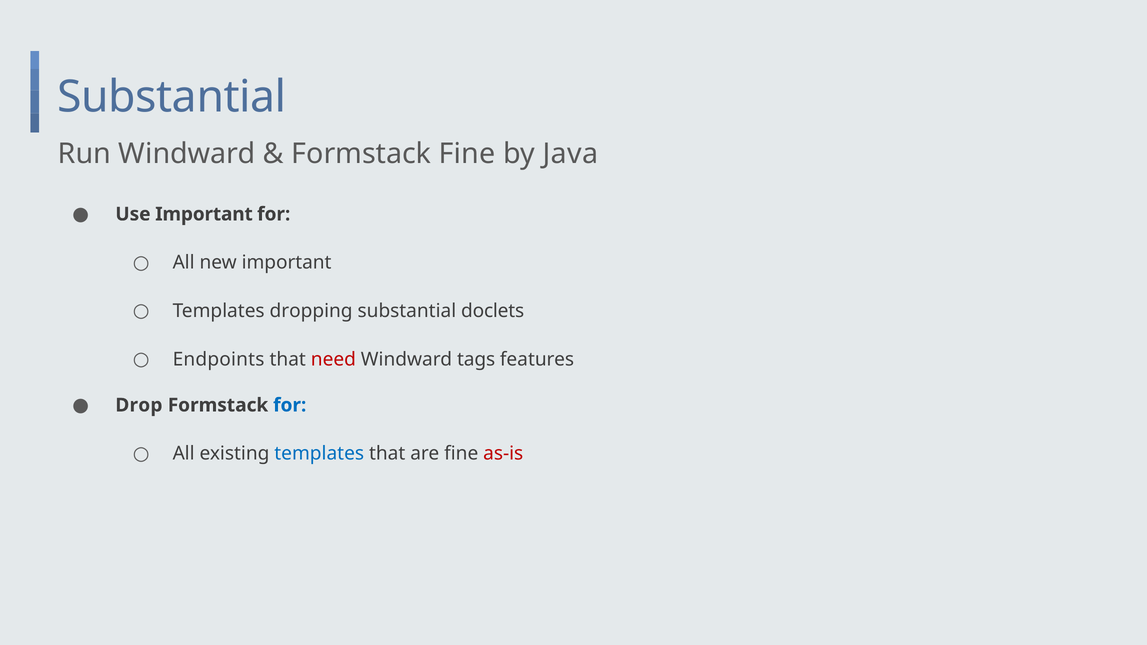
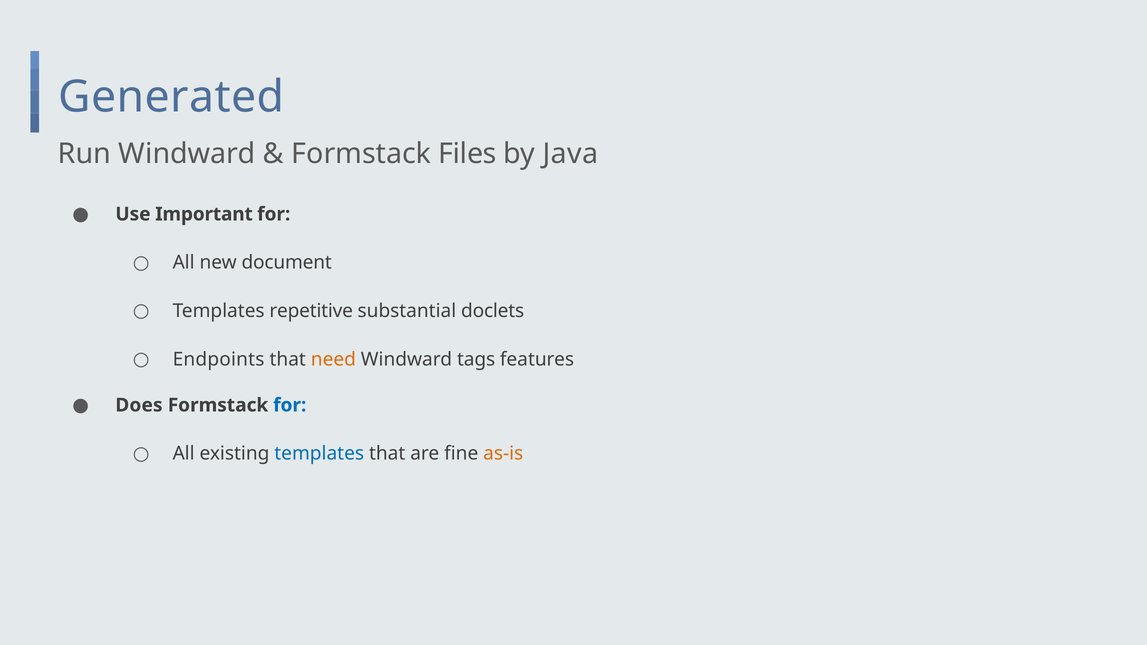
Substantial: Substantial -> Generated (171, 97)
Formstack Fine: Fine -> Files (467, 154)
new important: important -> document (287, 263)
dropping: dropping -> repetitive (311, 311)
need colour: red -> orange (333, 359)
Drop: Drop -> Does (139, 405)
as-is colour: red -> orange (503, 454)
